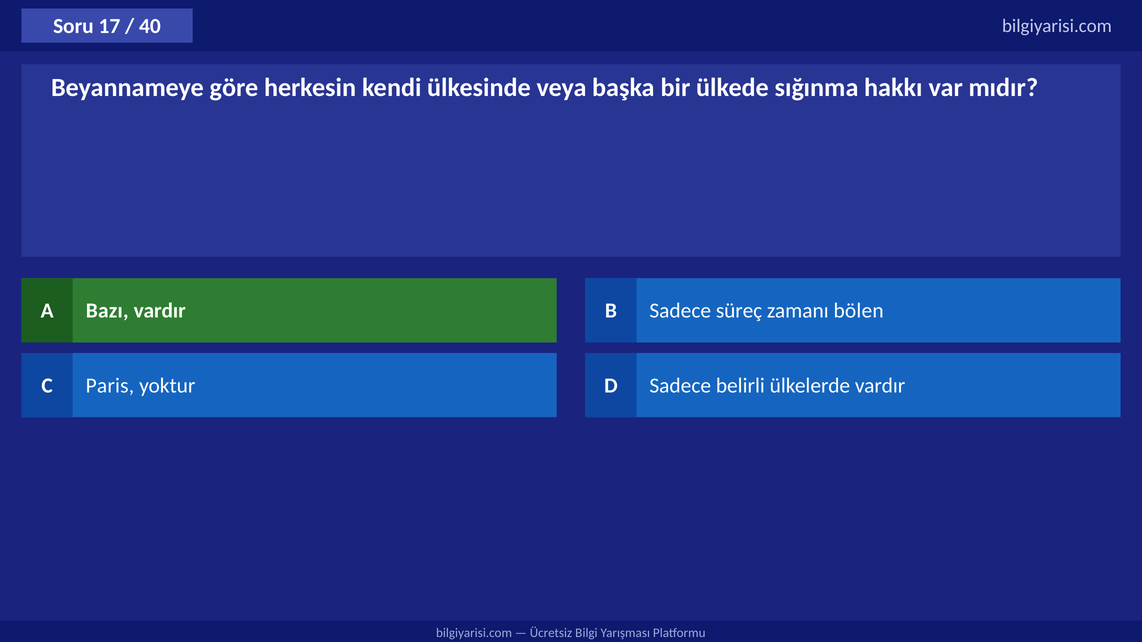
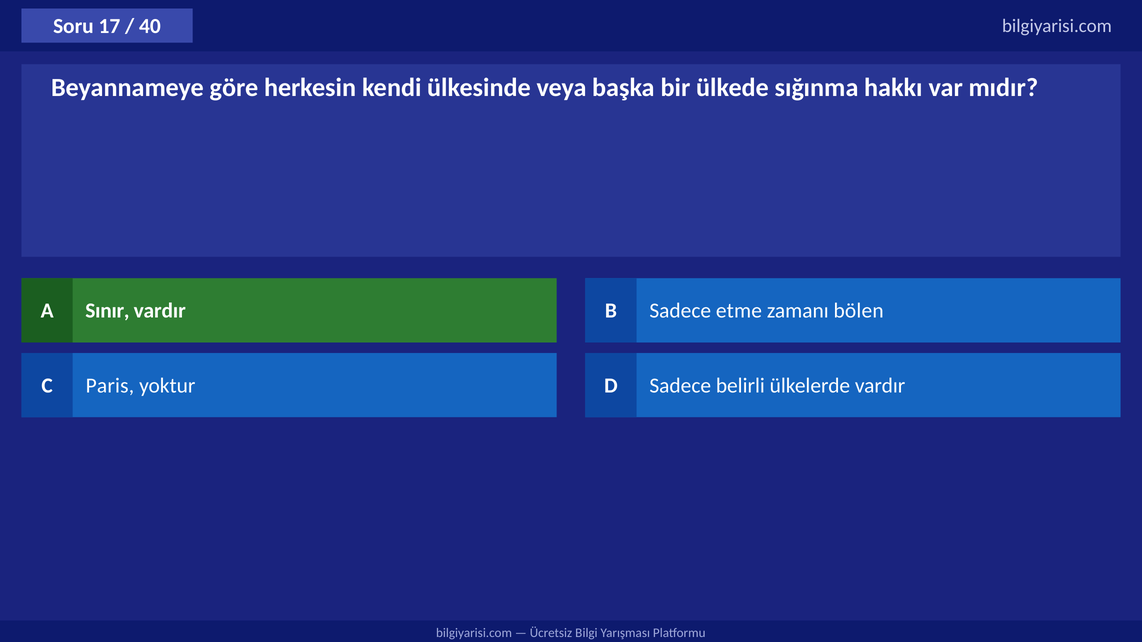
Bazı: Bazı -> Sınır (107, 311)
süreç: süreç -> etme (739, 311)
